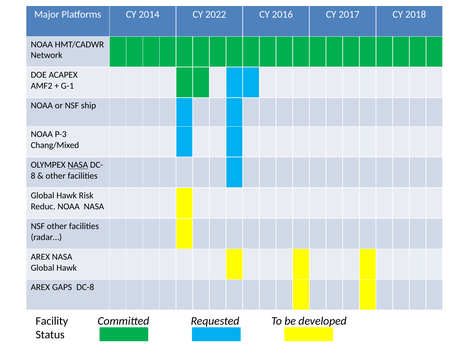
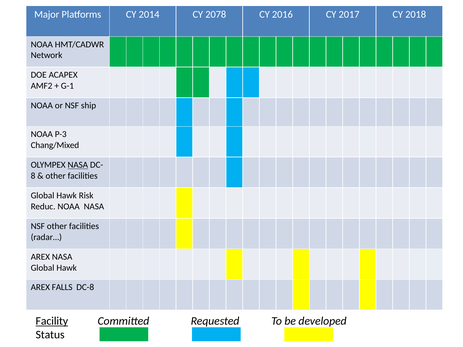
2022: 2022 -> 2078 (216, 15)
GAPS: GAPS -> FALLS (62, 288)
Facility underline: none -> present (52, 321)
